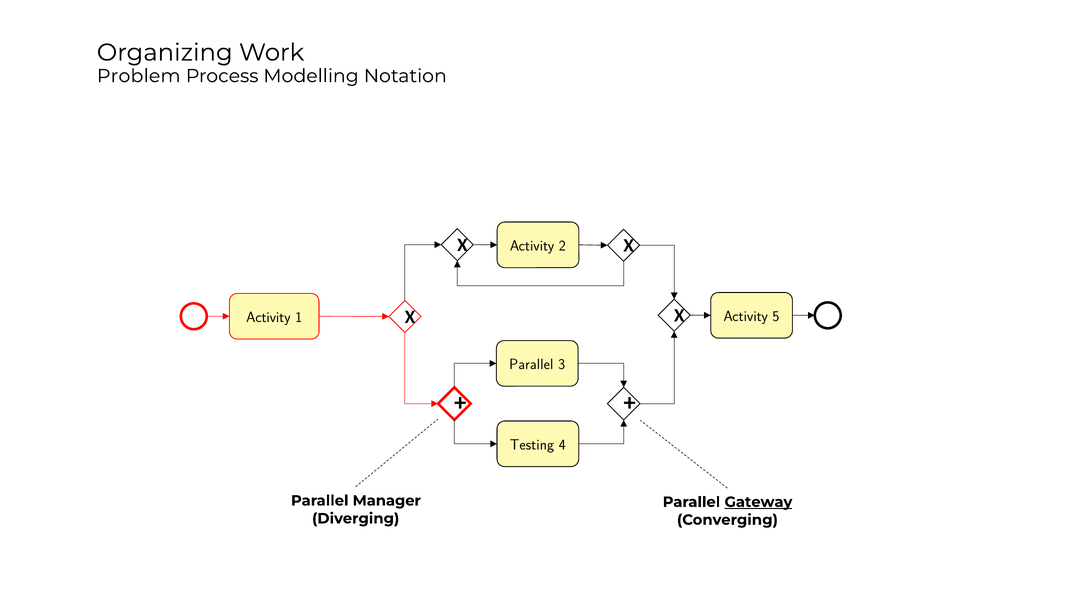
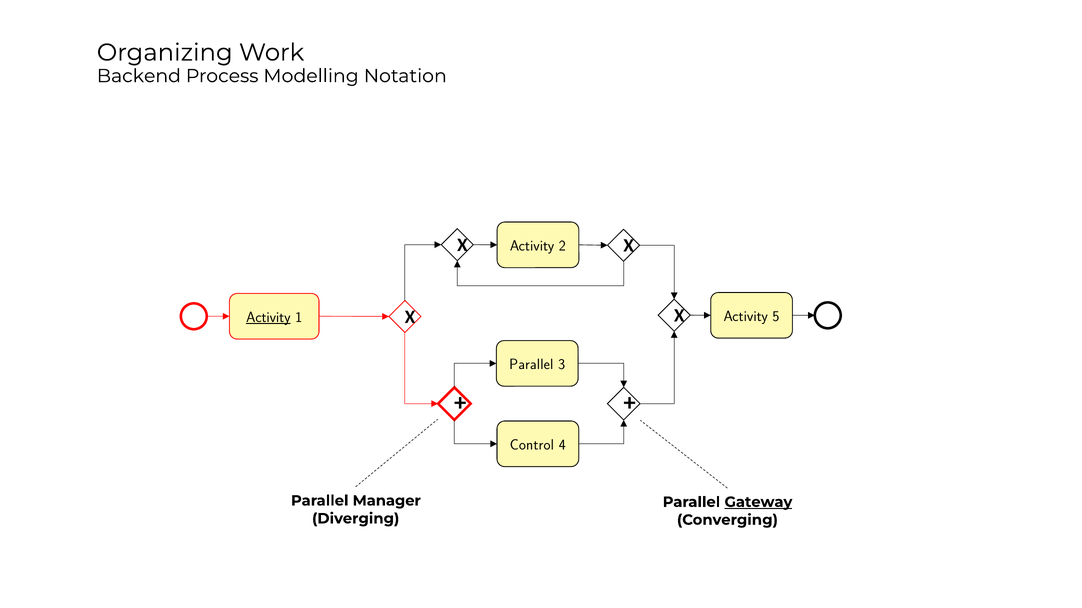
Problem: Problem -> Backend (139, 76)
Activity underline: none -> present (268, 318)
Testing: Testing -> Control (532, 445)
